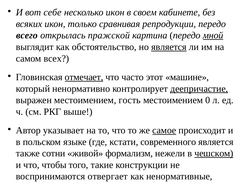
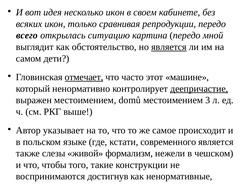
себе: себе -> идея (53, 12)
пражской: пражской -> ситуацию (109, 35)
мной underline: present -> none (213, 35)
всех: всех -> дети (56, 59)
гость: гость -> domů (130, 100)
0: 0 -> 3 (208, 100)
самое underline: present -> none (164, 131)
сотни: сотни -> слезы (54, 154)
чешском underline: present -> none (214, 154)
отвергает: отвергает -> достигнув (108, 177)
